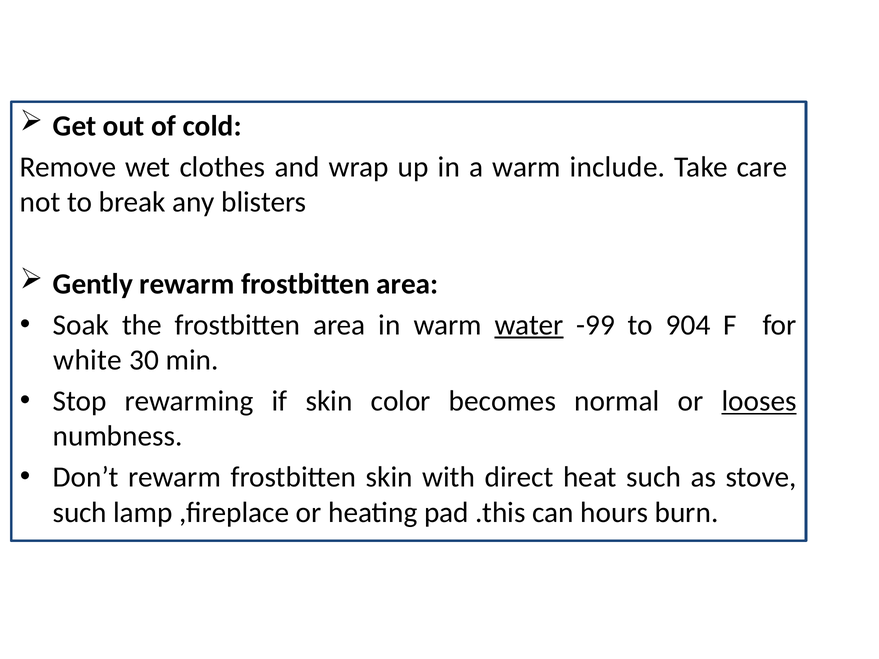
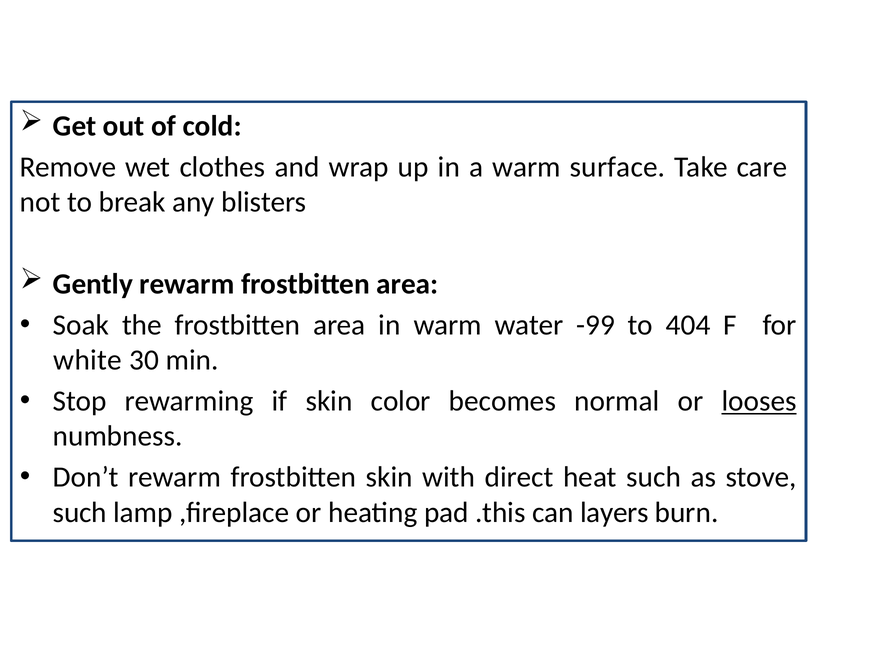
include: include -> surface (618, 167)
water underline: present -> none (529, 325)
904: 904 -> 404 (688, 325)
hours: hours -> layers (614, 513)
